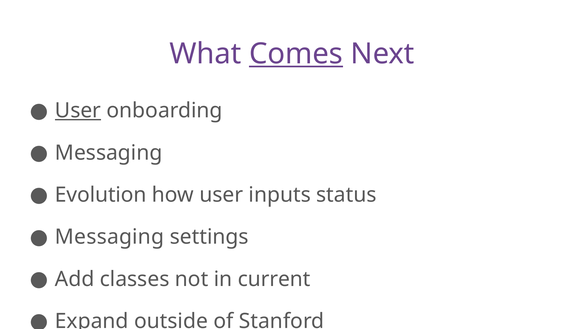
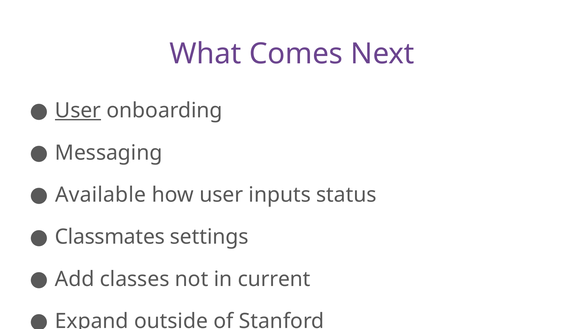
Comes underline: present -> none (296, 54)
Evolution: Evolution -> Available (101, 195)
Messaging: Messaging -> Classmates (110, 237)
